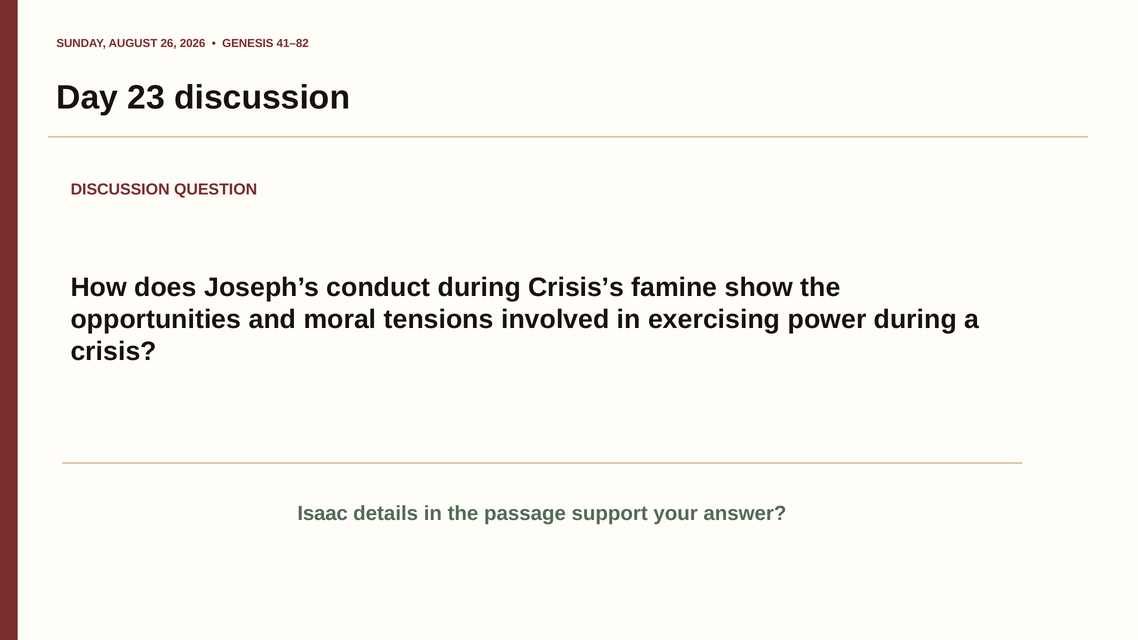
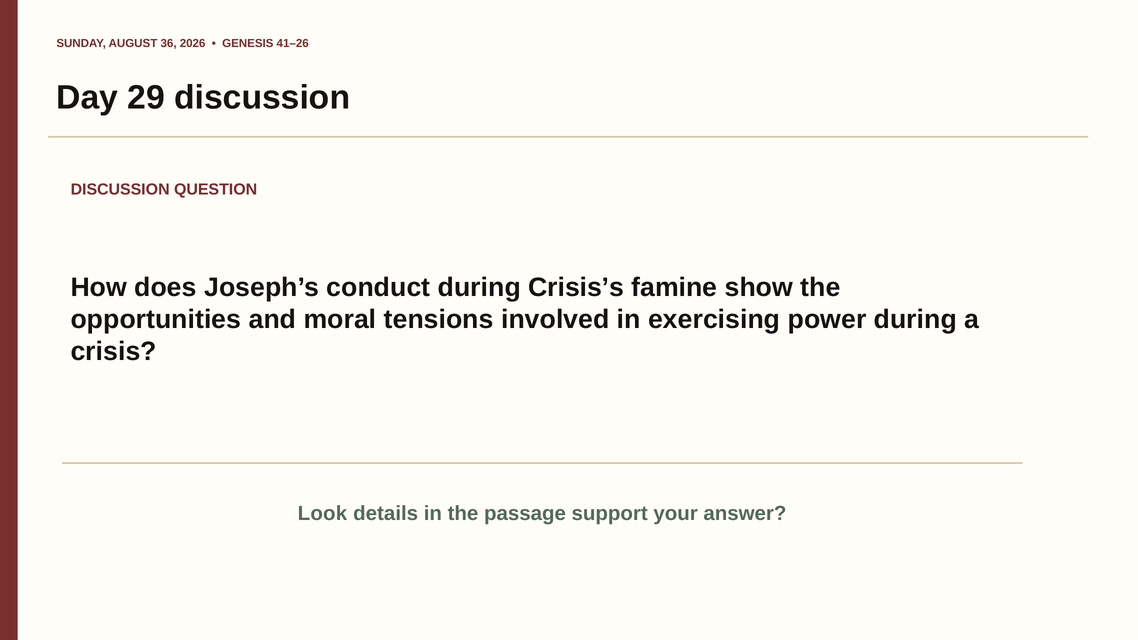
26: 26 -> 36 (169, 43)
41–82: 41–82 -> 41–26 (293, 43)
23: 23 -> 29 (146, 97)
Isaac: Isaac -> Look (322, 513)
